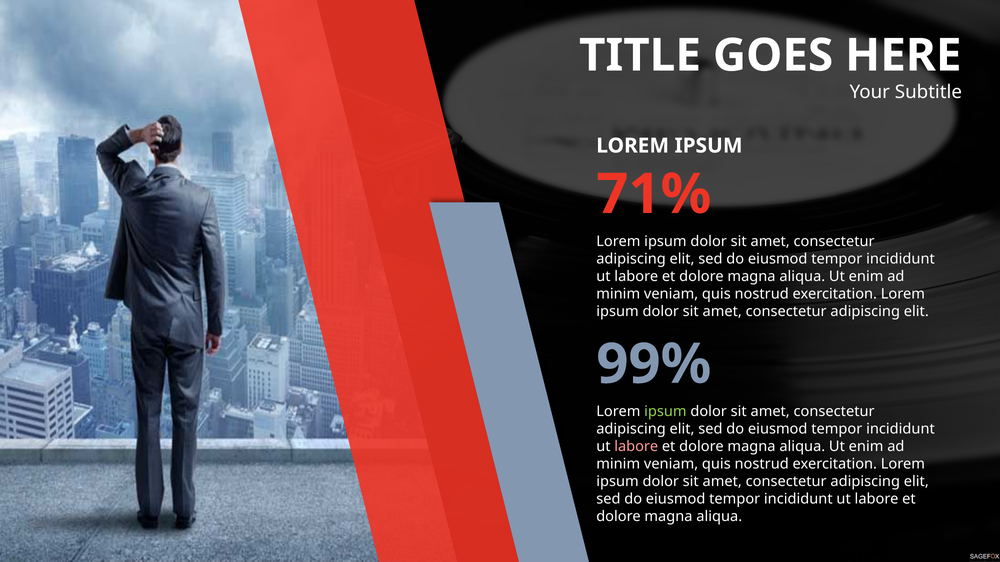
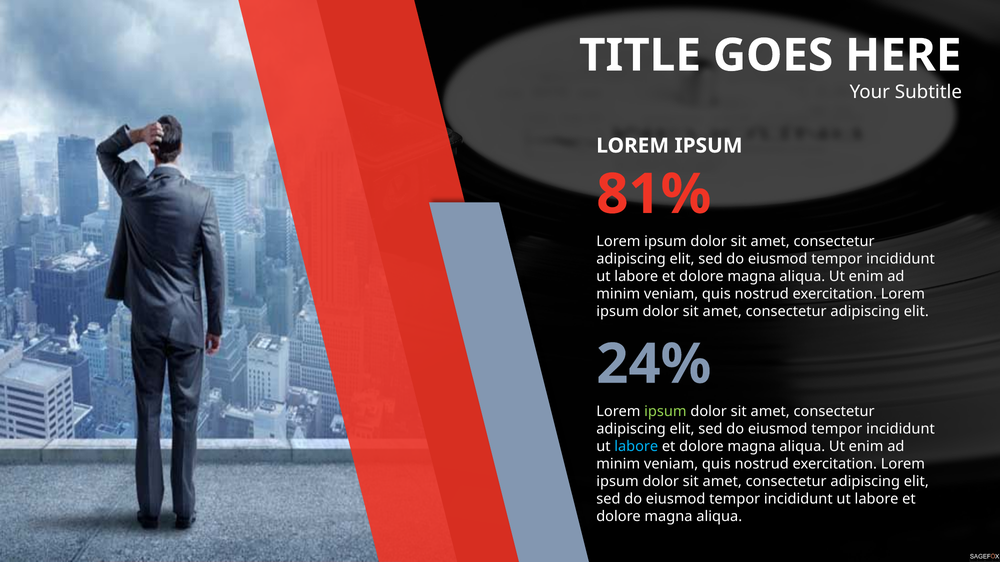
71%: 71% -> 81% (654, 195)
99%: 99% -> 24% (654, 365)
labore colour: pink -> light blue (636, 447)
